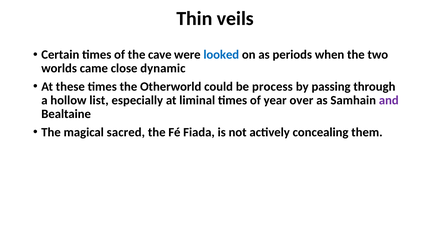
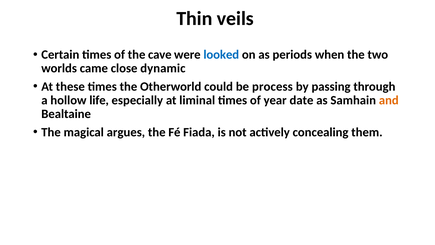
list: list -> life (99, 100)
over: over -> date (301, 100)
and colour: purple -> orange (389, 100)
sacred: sacred -> argues (126, 132)
